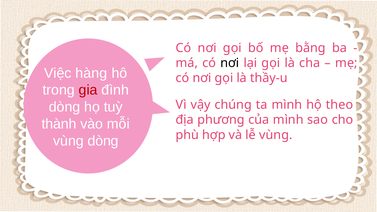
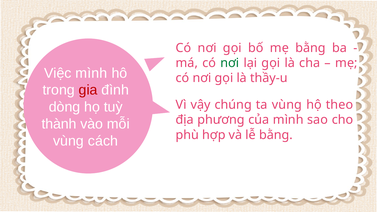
nơi colour: black -> green (230, 63)
Việc hàng: hàng -> mình (91, 73)
ta mình: mình -> vùng (287, 105)
lễ vùng: vùng -> bằng (276, 135)
vùng dòng: dòng -> cách (103, 141)
